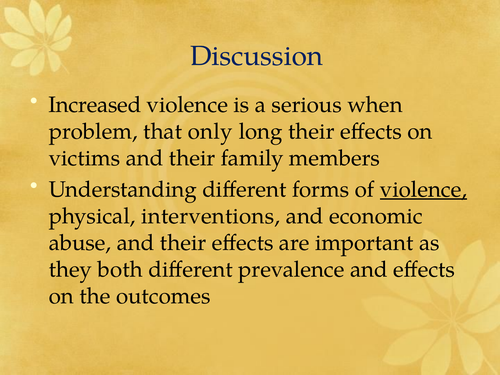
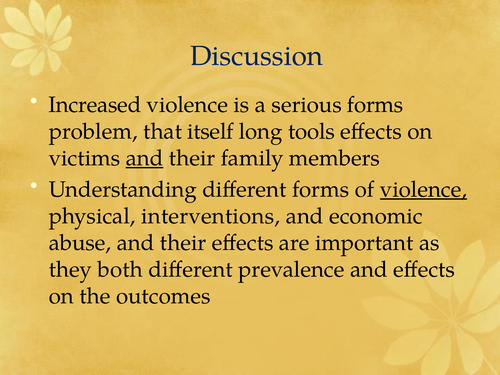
serious when: when -> forms (375, 105)
only: only -> itself (210, 132)
long their: their -> tools (311, 132)
and underline: none -> present (145, 158)
